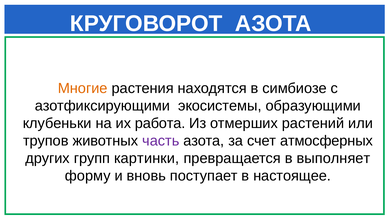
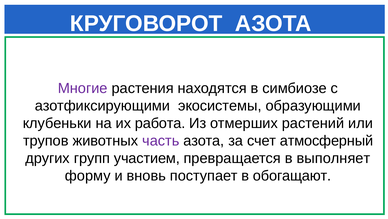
Многие colour: orange -> purple (83, 88)
атмосферных: атмосферных -> атмосферный (327, 140)
картинки: картинки -> участием (147, 158)
настоящее: настоящее -> обогащают (292, 175)
